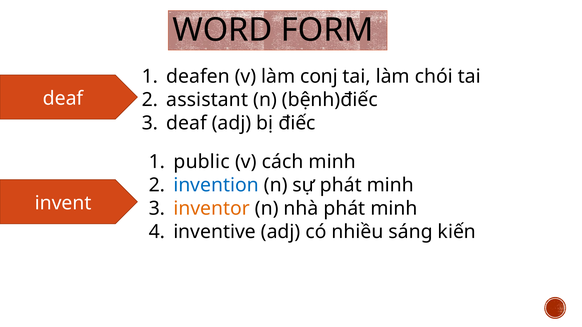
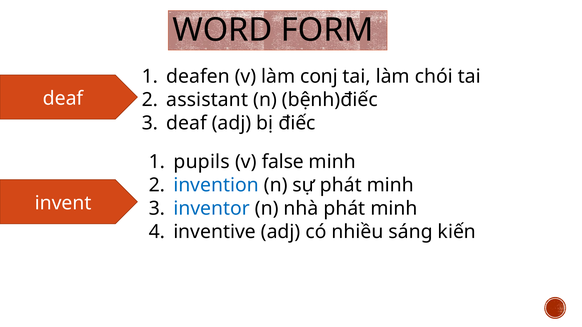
public: public -> pupils (202, 162)
cách: cách -> false (283, 162)
inventor colour: orange -> blue (212, 209)
